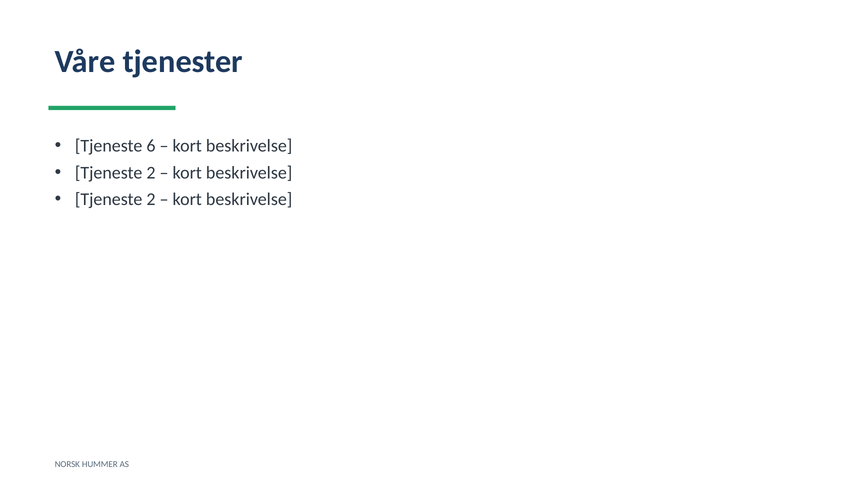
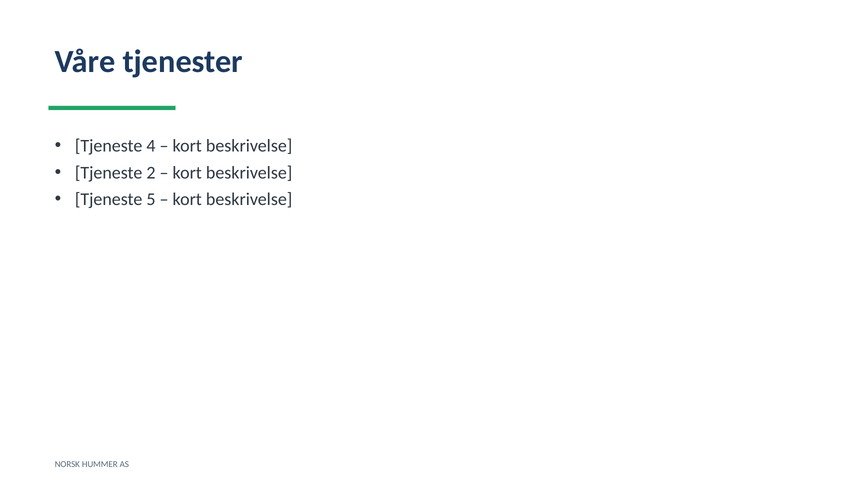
6: 6 -> 4 (151, 146)
2: 2 -> 5 (151, 200)
